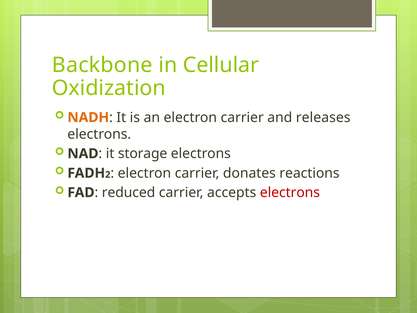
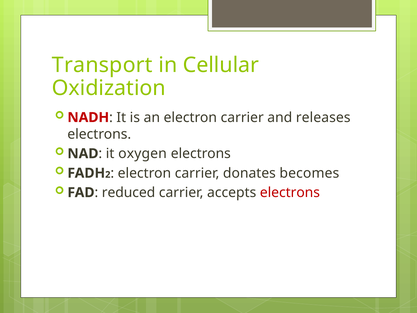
Backbone: Backbone -> Transport (102, 65)
NADH colour: orange -> red (88, 117)
storage: storage -> oxygen (143, 154)
reactions: reactions -> becomes (309, 173)
